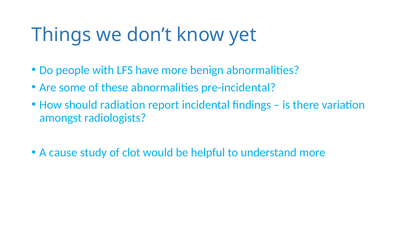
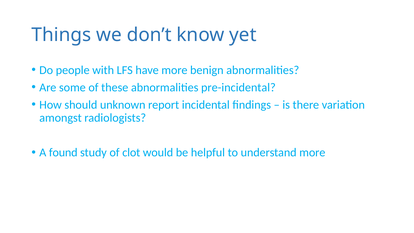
radiation: radiation -> unknown (123, 105)
cause: cause -> found (63, 152)
